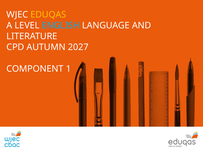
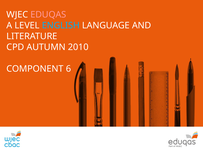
EDUQAS colour: yellow -> pink (48, 15)
2027: 2027 -> 2010 (78, 47)
1: 1 -> 6 (68, 69)
